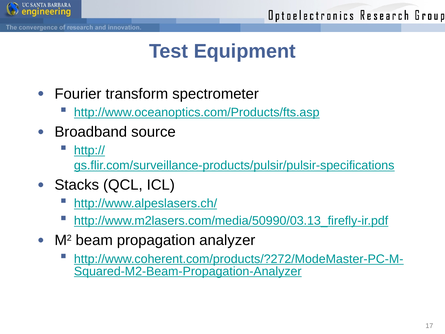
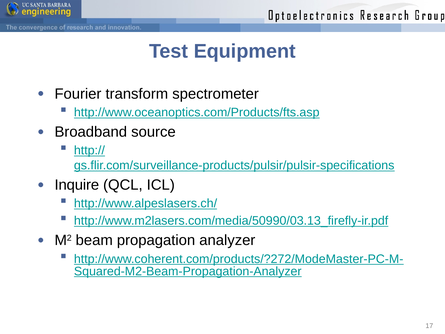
Stacks: Stacks -> Inquire (77, 185)
